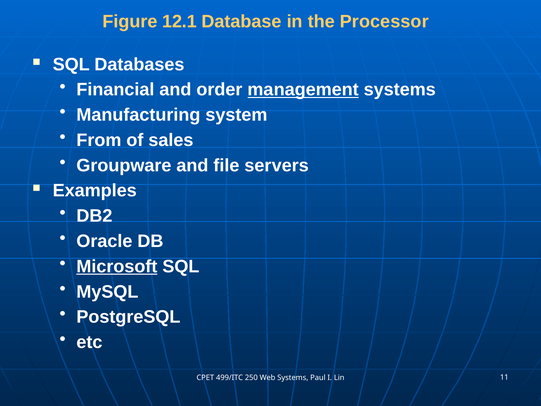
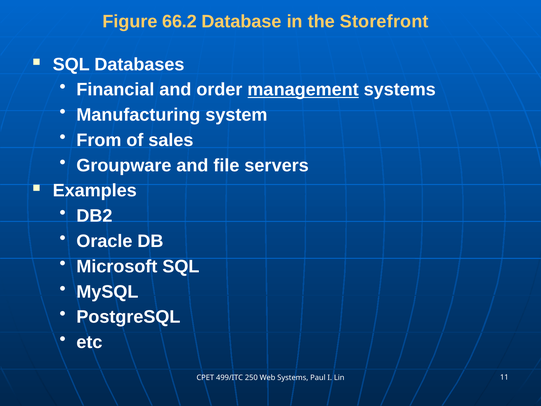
12.1: 12.1 -> 66.2 (180, 21)
Processor: Processor -> Storefront (384, 21)
Microsoft underline: present -> none (117, 266)
